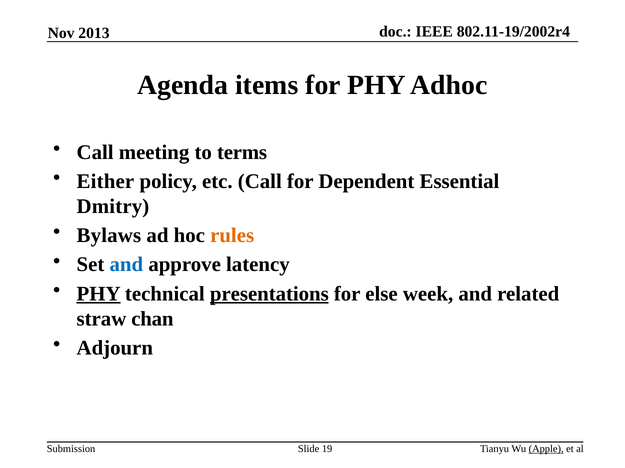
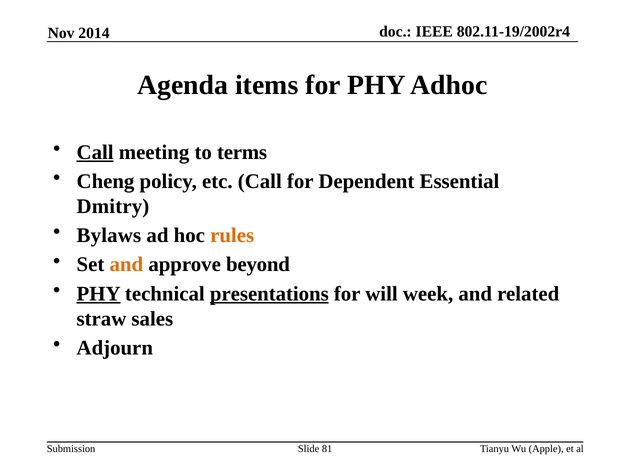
2013: 2013 -> 2014 (94, 33)
Call underline: none -> present (95, 153)
Either: Either -> Cheng (106, 182)
and colour: blue -> orange (126, 265)
latency: latency -> beyond (258, 265)
else: else -> will (382, 294)
chan: chan -> sales (152, 319)
19: 19 -> 81 (327, 450)
Apple underline: present -> none (546, 450)
